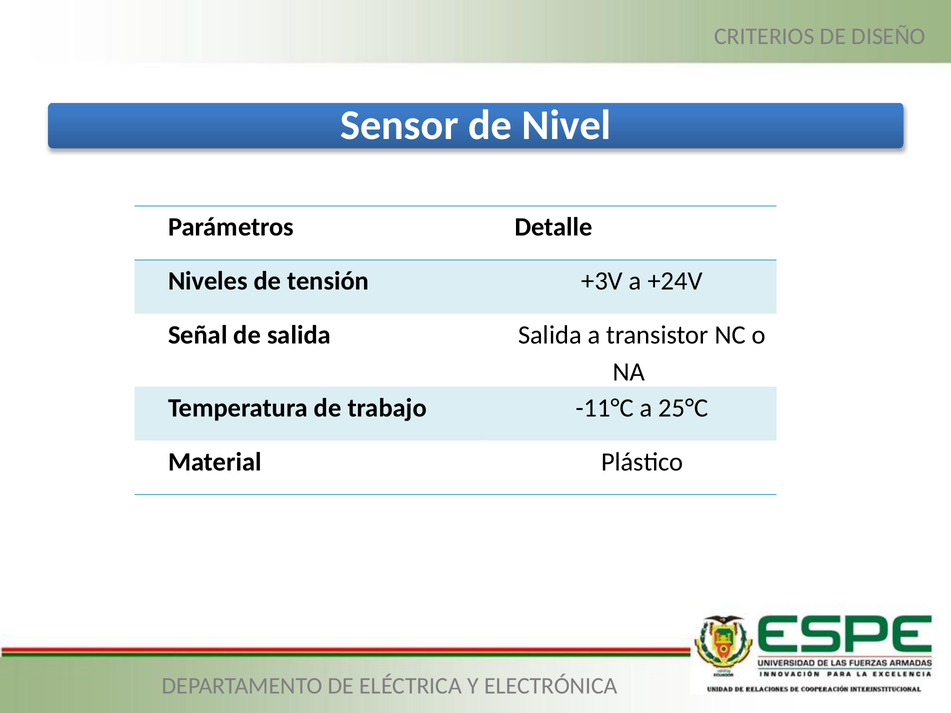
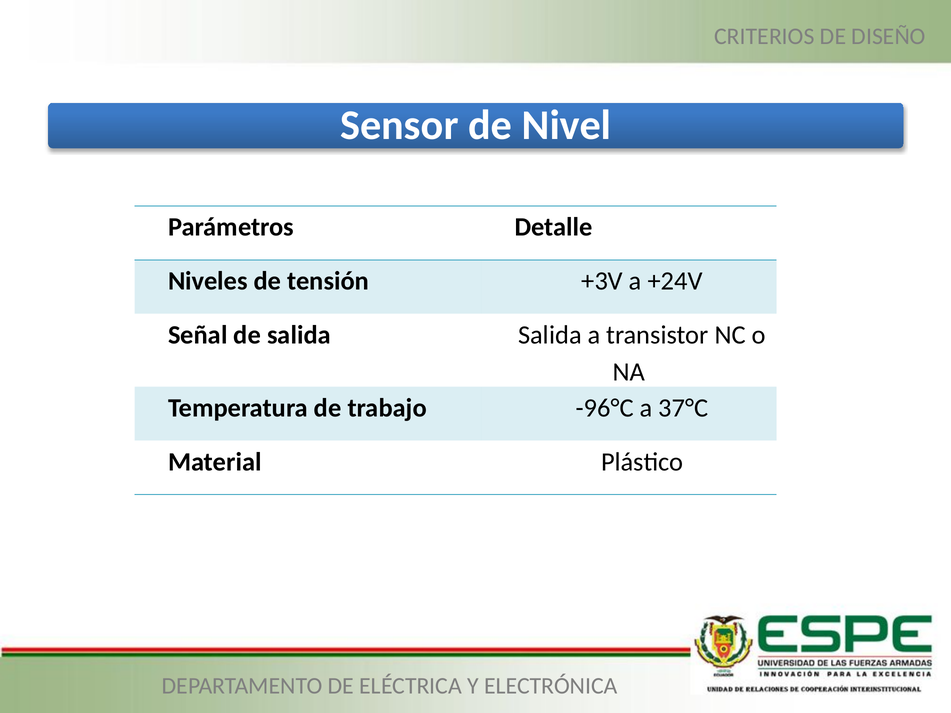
-11°C: -11°C -> -96°C (605, 408)
25°C: 25°C -> 37°C (683, 408)
